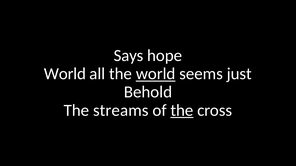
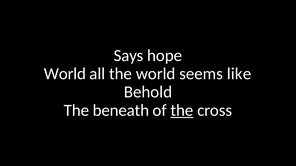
world underline: present -> none (156, 74)
just: just -> like (239, 74)
streams: streams -> beneath (121, 111)
